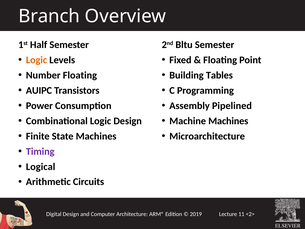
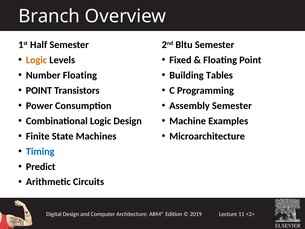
AUIPC: AUIPC -> POINT (39, 90)
Assembly Pipelined: Pipelined -> Semester (232, 106)
Machine Machines: Machines -> Examples (228, 121)
Timing colour: purple -> blue (40, 151)
Logical: Logical -> Predict (41, 166)
